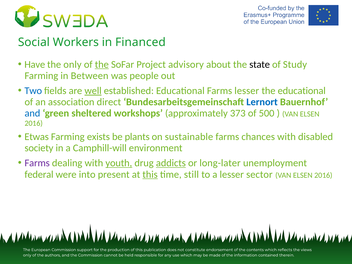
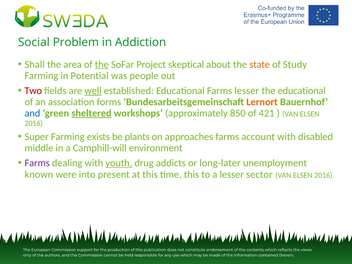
Workers: Workers -> Problem (76, 42)
Financed: Financed -> Addiction (141, 42)
Have: Have -> Shall (35, 64)
the only: only -> area (73, 64)
advisory: advisory -> skeptical (186, 64)
state colour: black -> orange (260, 64)
Between: Between -> Potential (90, 76)
Two colour: blue -> red (33, 91)
direct: direct -> forms (109, 102)
Lernort colour: blue -> orange (262, 102)
sheltered underline: none -> present (91, 113)
373: 373 -> 850 (238, 113)
500: 500 -> 421 (267, 113)
Etwas: Etwas -> Super (37, 137)
sustainable: sustainable -> approaches (189, 137)
chances: chances -> account (258, 137)
society: society -> middle (39, 148)
addicts underline: present -> none (171, 163)
federal: federal -> known (39, 174)
this underline: present -> none (150, 174)
time still: still -> this (191, 174)
